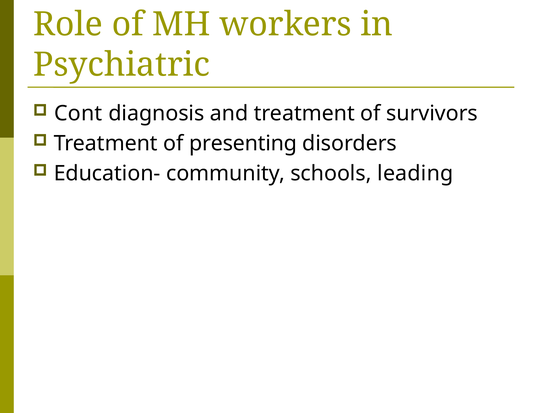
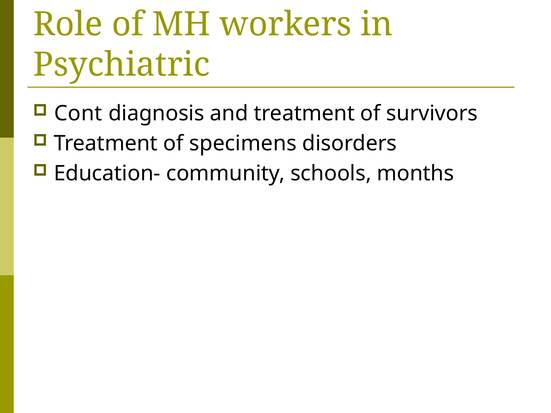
presenting: presenting -> specimens (243, 144)
leading: leading -> months (415, 174)
